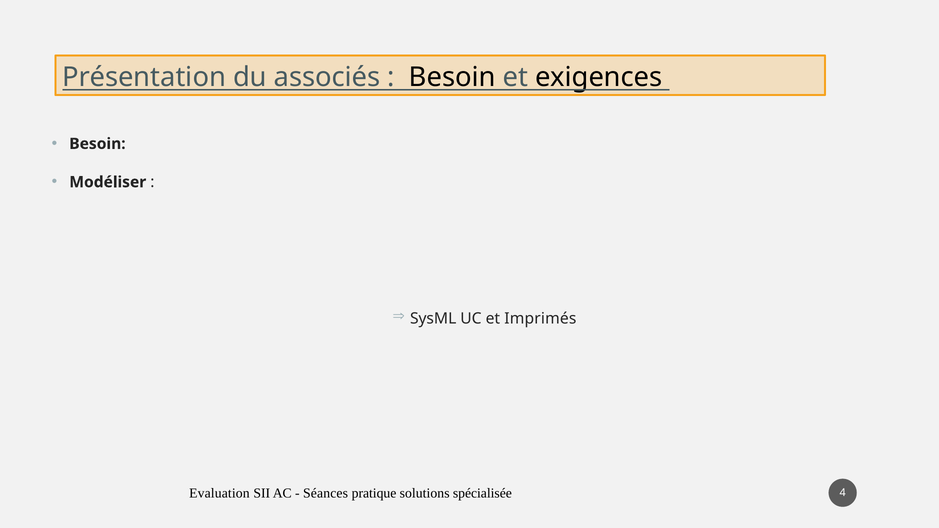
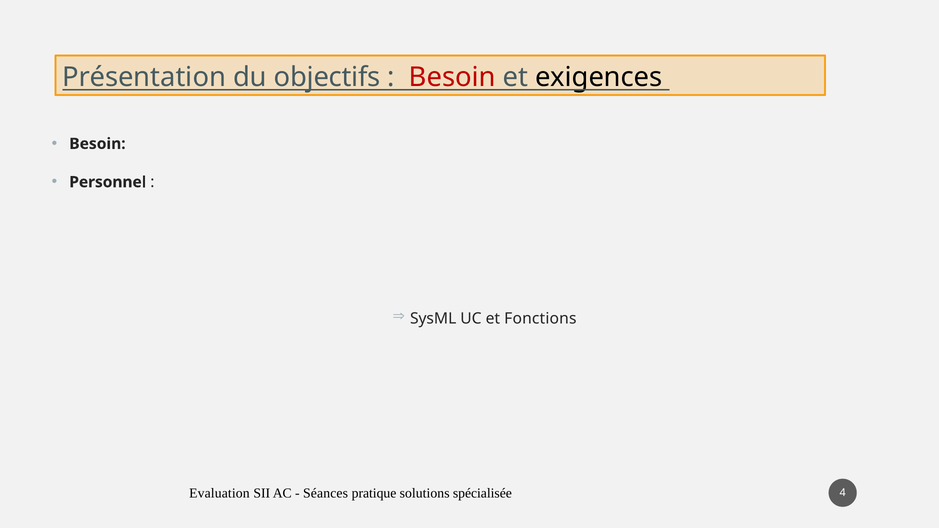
associés: associés -> objectifs (327, 77)
Besoin colour: black -> red (452, 77)
Modéliser: Modéliser -> Personnel (108, 182)
Imprimés: Imprimés -> Fonctions (540, 319)
